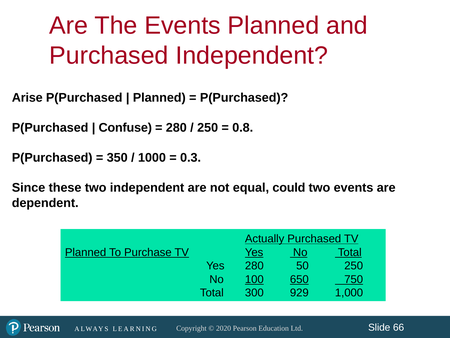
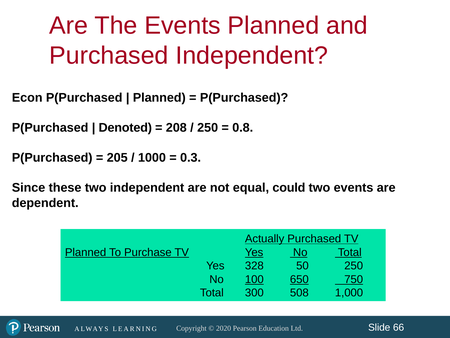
Arise: Arise -> Econ (27, 98)
Confuse: Confuse -> Denoted (125, 128)
280: 280 -> 208 (176, 128)
350: 350 -> 205 (117, 158)
Yes 280: 280 -> 328 (254, 265)
929: 929 -> 508 (299, 292)
